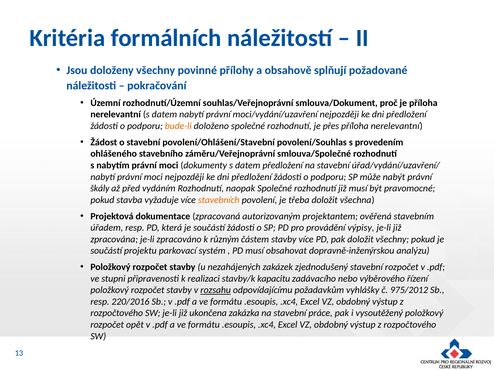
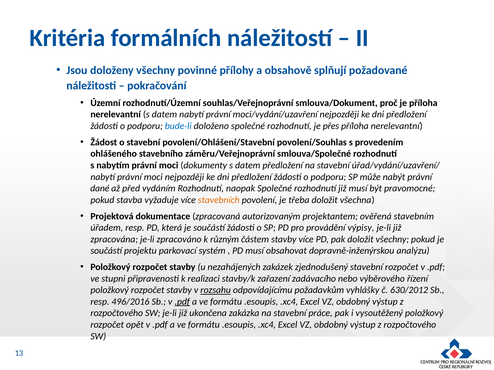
bude-li colour: orange -> blue (178, 126)
škály: škály -> dané (100, 189)
kapacitu: kapacitu -> zařazení (274, 279)
975/2012: 975/2012 -> 630/2012 (409, 291)
220/2016: 220/2016 -> 496/2016 (130, 302)
.pdf underline: none -> present (182, 302)
